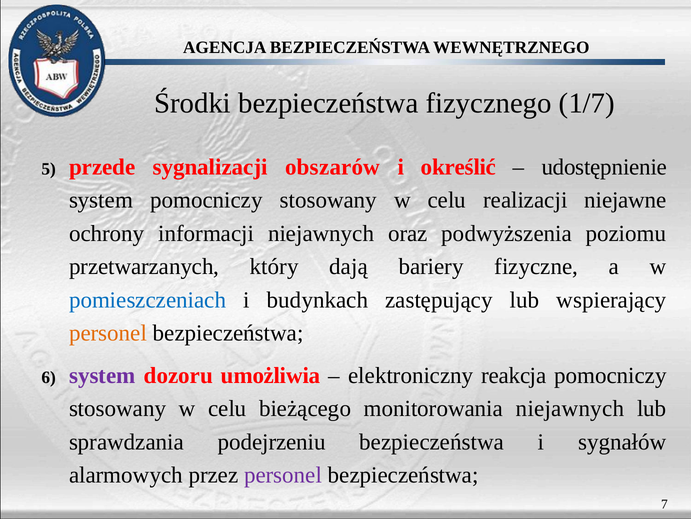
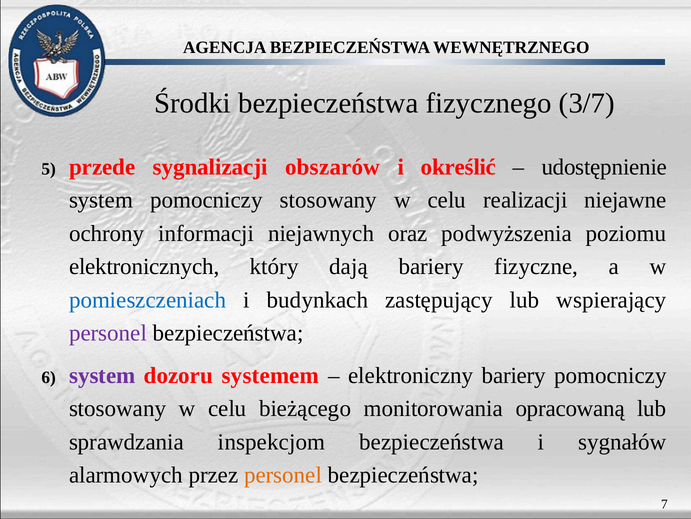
1/7: 1/7 -> 3/7 (587, 103)
przetwarzanych: przetwarzanych -> elektronicznych (144, 266)
personel colour: orange -> purple (108, 333)
umożliwia: umożliwia -> systemem (270, 375)
elektroniczny reakcja: reakcja -> bariery (514, 375)
monitorowania niejawnych: niejawnych -> opracowaną (570, 408)
podejrzeniu: podejrzeniu -> inspekcjom (272, 441)
personel colour: purple -> orange (283, 474)
